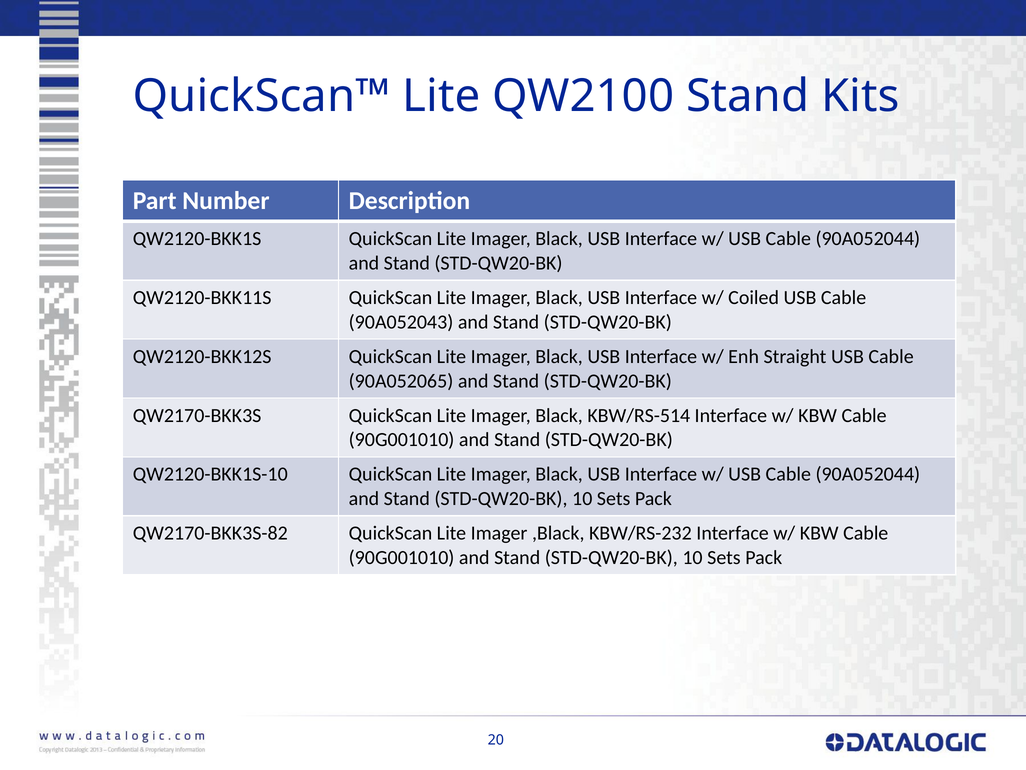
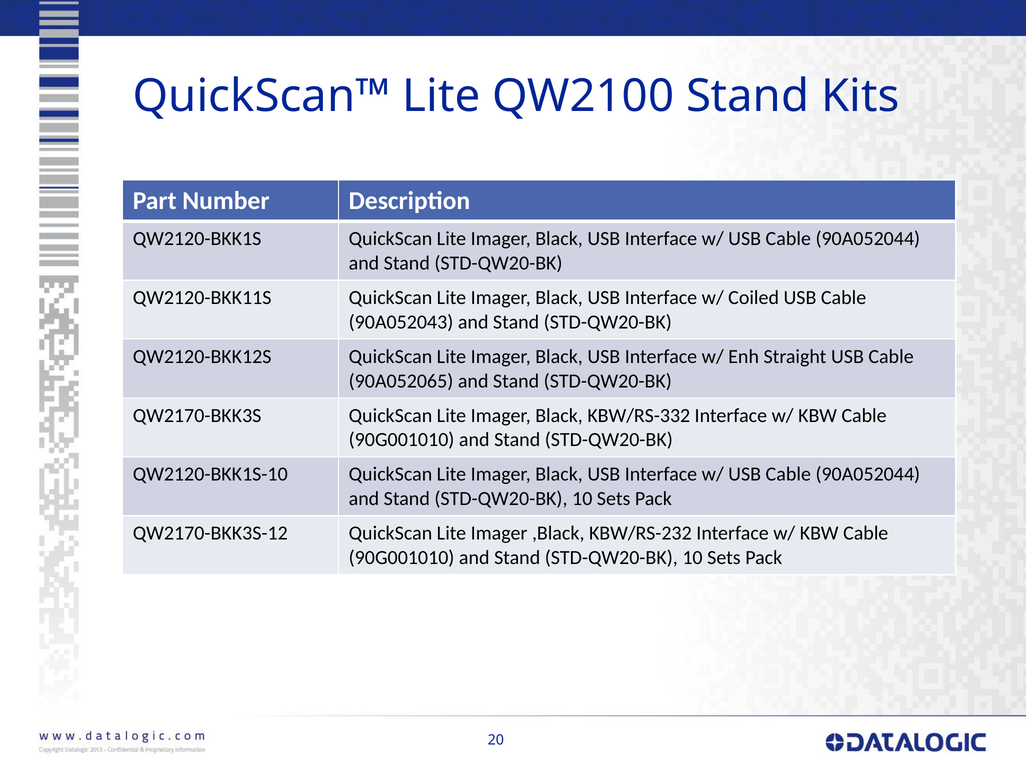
KBW/RS-514: KBW/RS-514 -> KBW/RS-332 (639, 415)
QW2170-BKK3S-82: QW2170-BKK3S-82 -> QW2170-BKK3S-12 (210, 533)
